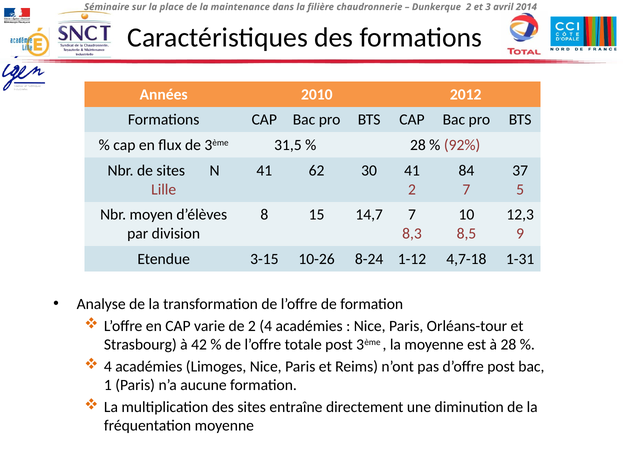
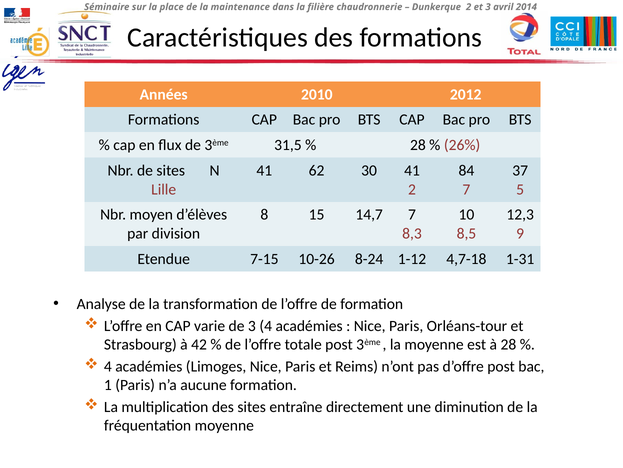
92%: 92% -> 26% (462, 145)
3-15: 3-15 -> 7-15 (264, 259)
de 2: 2 -> 3 (252, 325)
